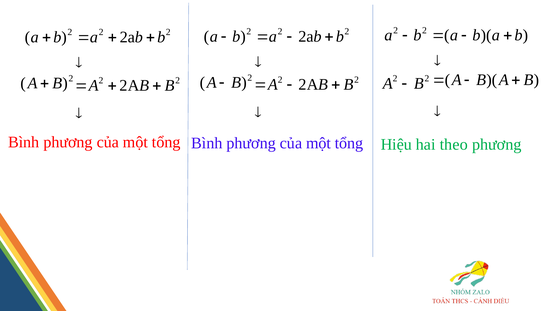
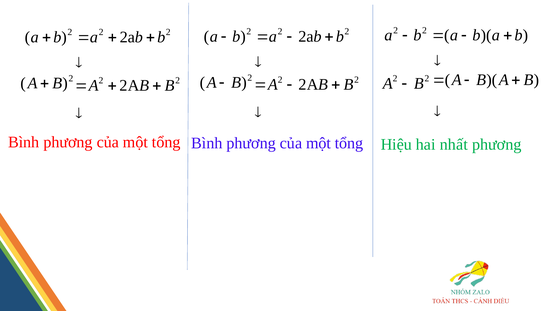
theo: theo -> nhất (454, 144)
